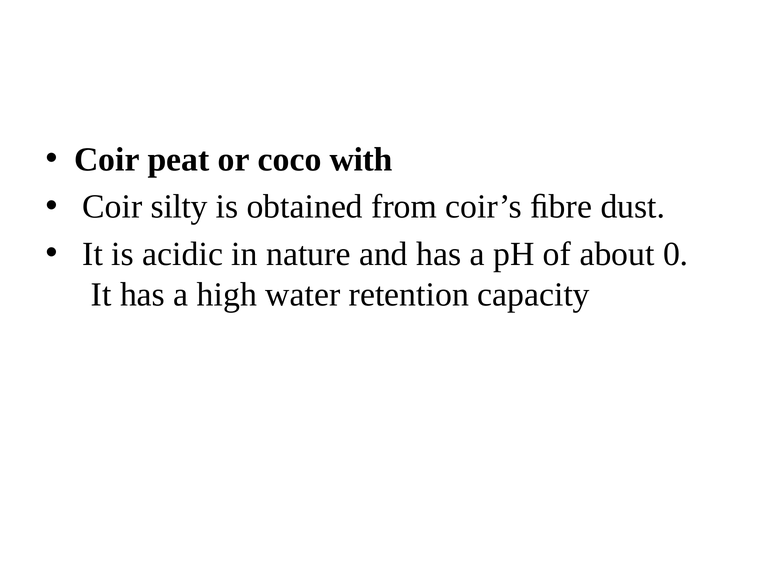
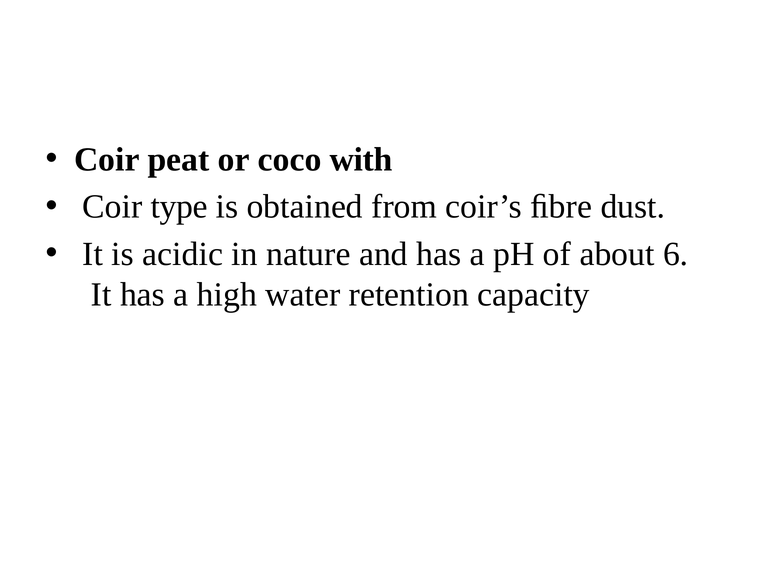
silty: silty -> type (179, 207)
0: 0 -> 6 (676, 254)
